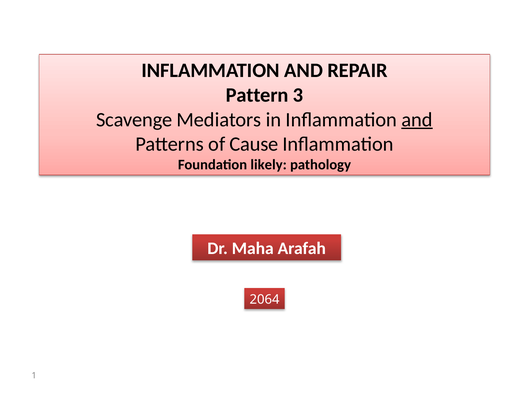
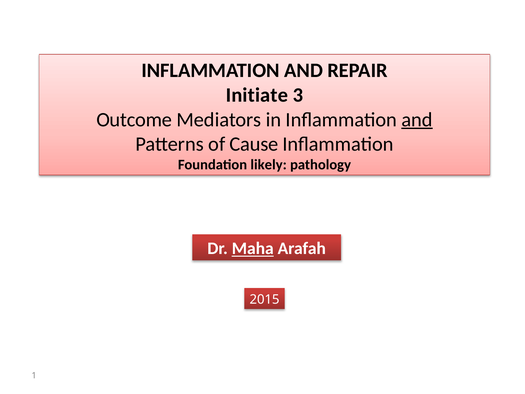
Pattern: Pattern -> Initiate (257, 95)
Scavenge: Scavenge -> Outcome (134, 120)
Maha underline: none -> present (253, 248)
2064: 2064 -> 2015 (265, 299)
